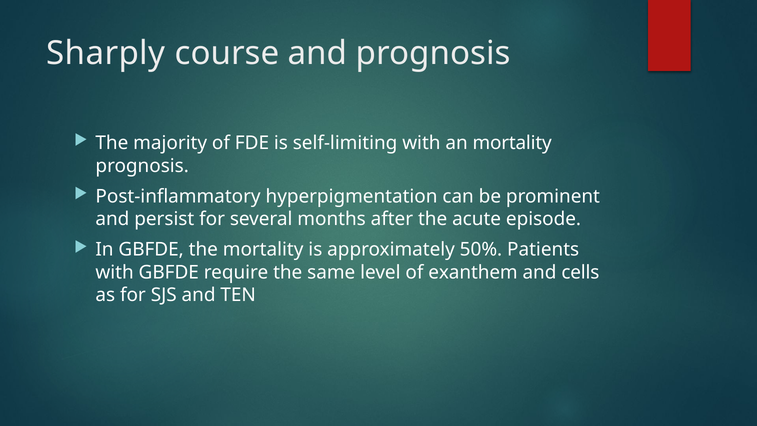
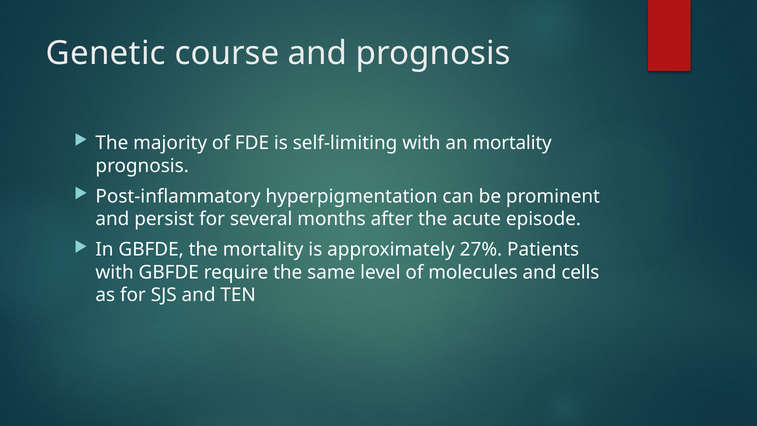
Sharply: Sharply -> Genetic (106, 53)
50%: 50% -> 27% (481, 250)
exanthem: exanthem -> molecules (473, 272)
